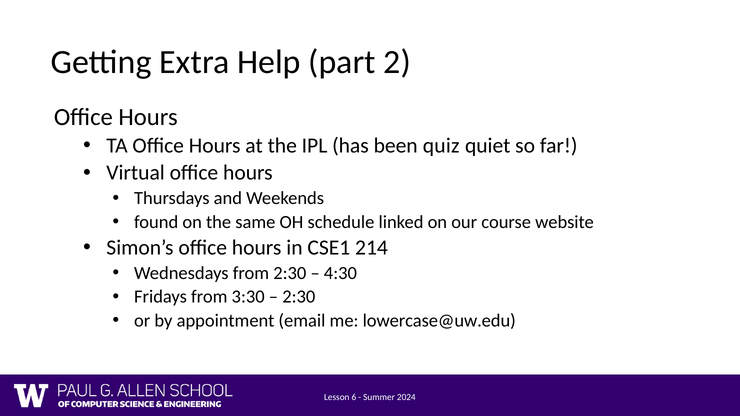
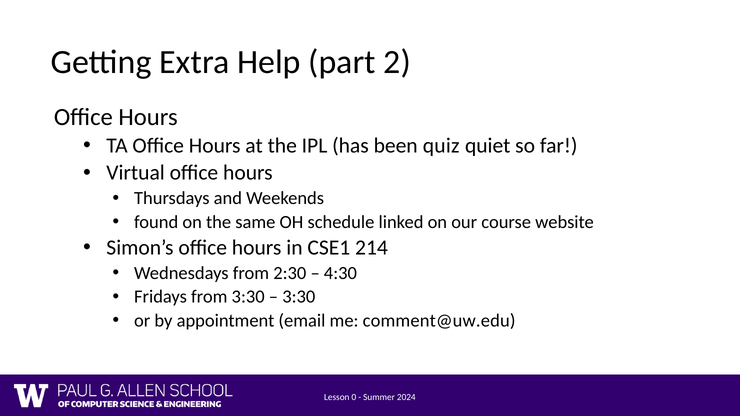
2:30: 2:30 -> 3:30 (299, 297)
lowercase@uw.edu: lowercase@uw.edu -> comment@uw.edu (439, 321)
6: 6 -> 0 (354, 397)
